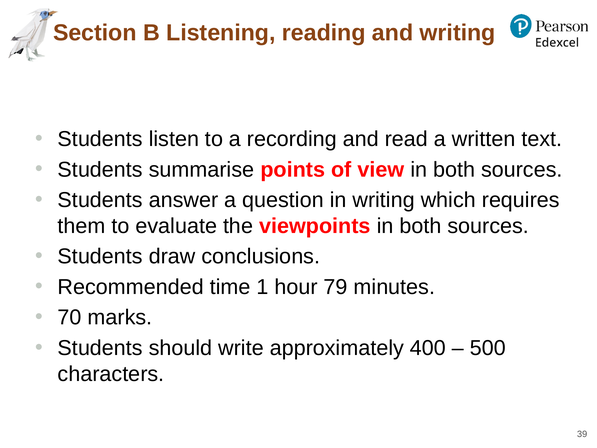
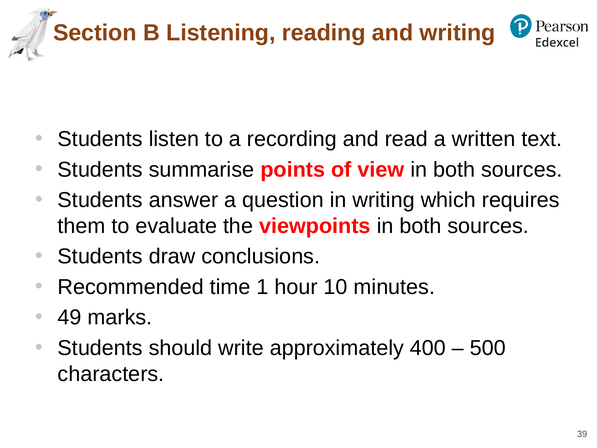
79: 79 -> 10 (336, 287)
70: 70 -> 49 (70, 317)
